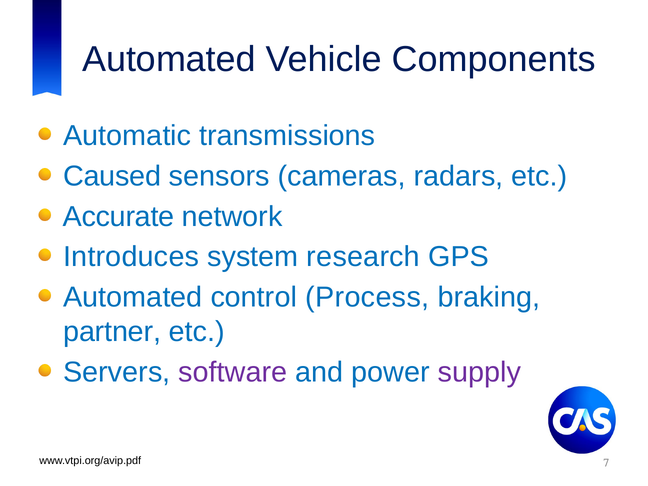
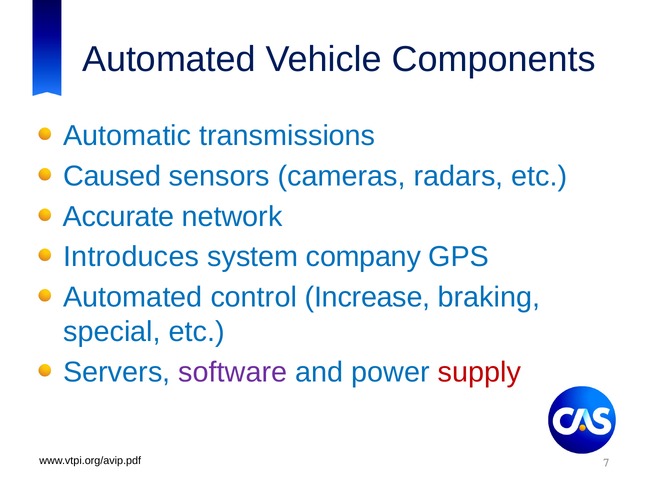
research: research -> company (363, 257)
Process: Process -> Increase (368, 297)
partner: partner -> special (112, 332)
supply colour: purple -> red (479, 372)
